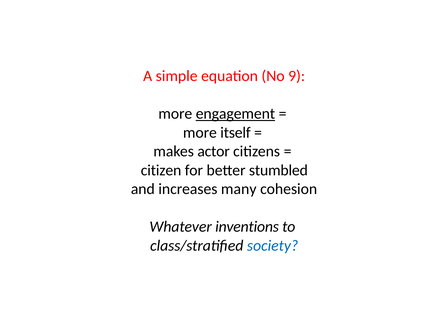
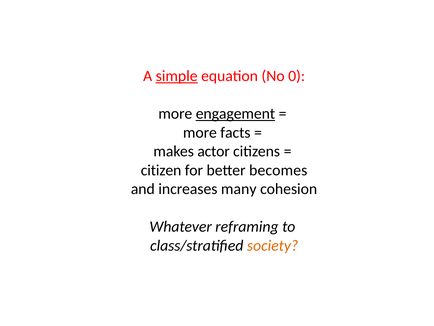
simple underline: none -> present (177, 76)
9: 9 -> 0 (297, 76)
itself: itself -> facts (235, 132)
stumbled: stumbled -> becomes (278, 170)
inventions: inventions -> reframing (247, 226)
society colour: blue -> orange (273, 245)
